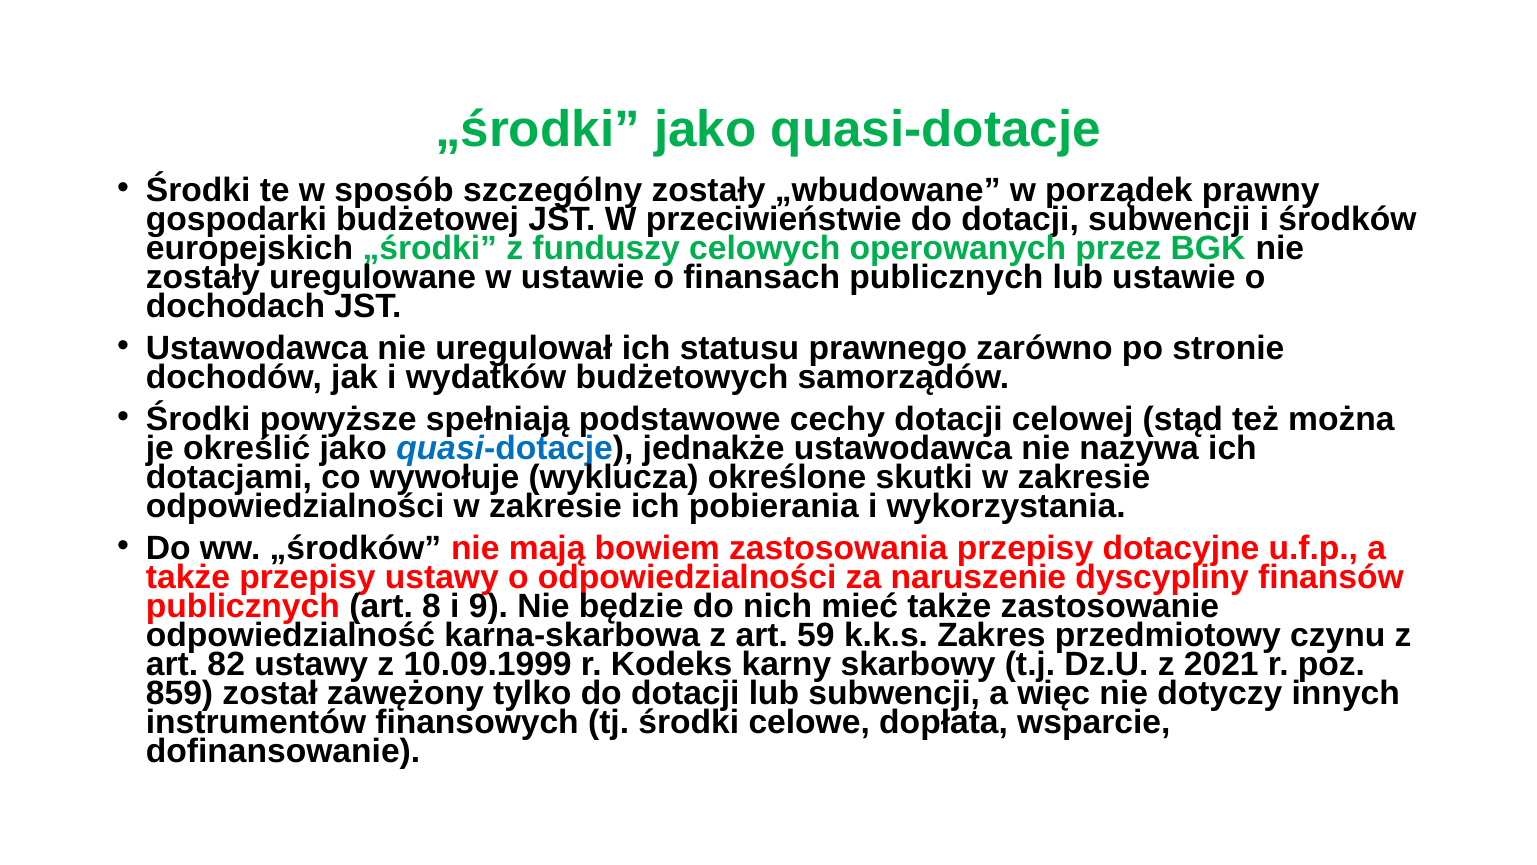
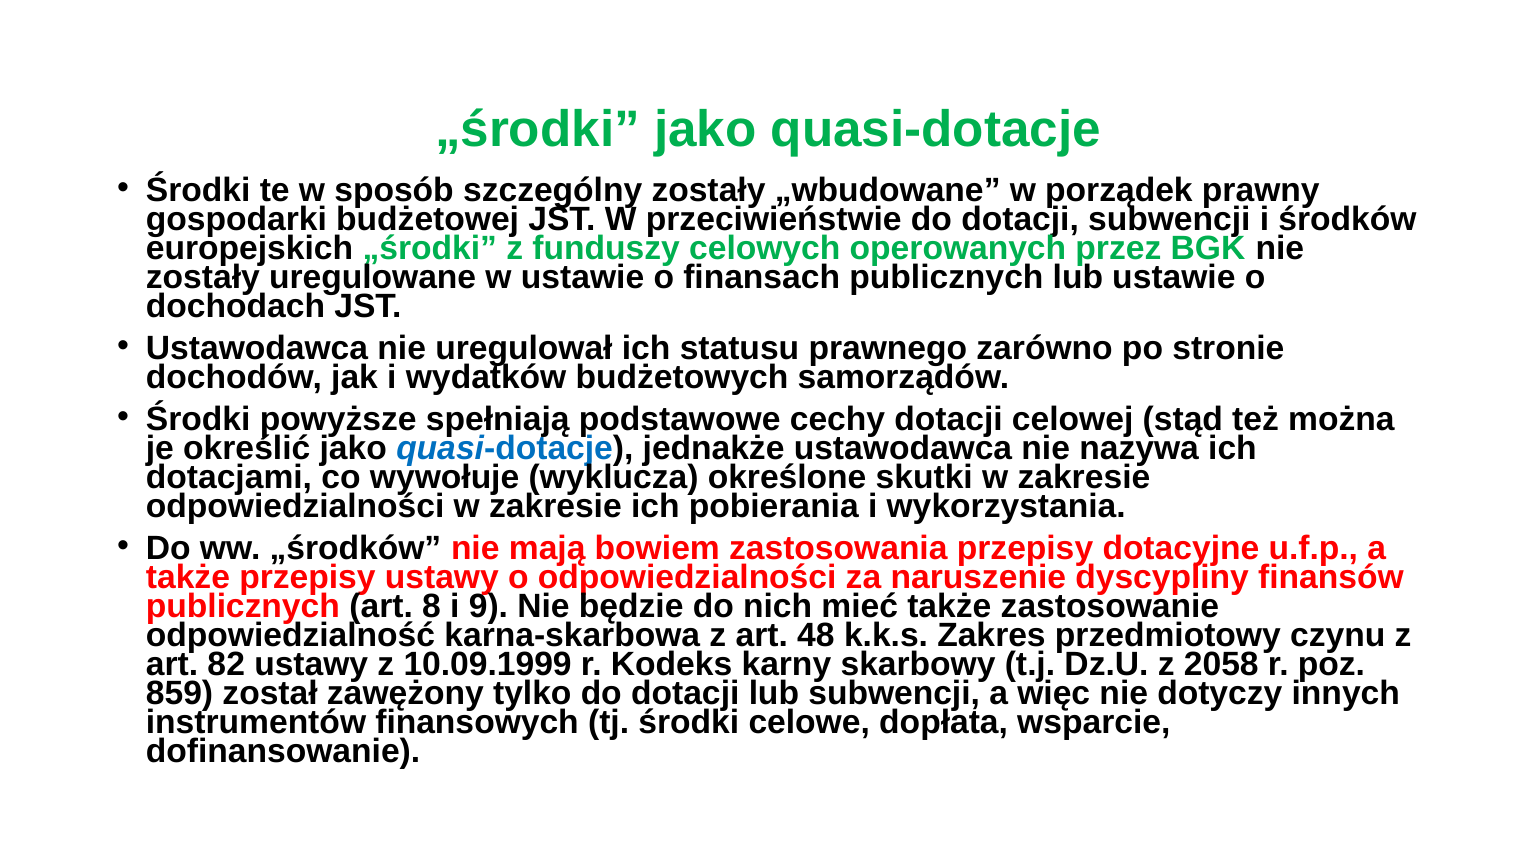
59: 59 -> 48 (816, 635)
2021: 2021 -> 2058 (1221, 664)
